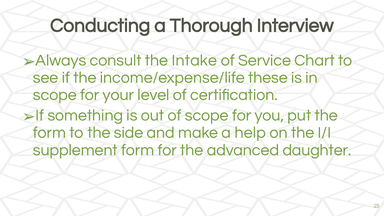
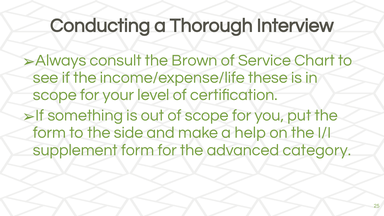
Intake: Intake -> Brown (194, 60)
daughter: daughter -> category (317, 150)
